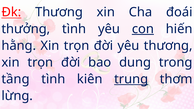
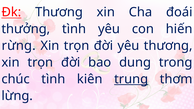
con underline: present -> none (143, 29)
hằng: hằng -> rừng (19, 46)
tầng: tầng -> chúc (16, 79)
